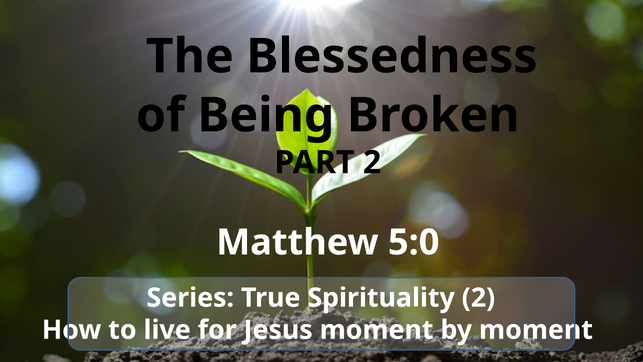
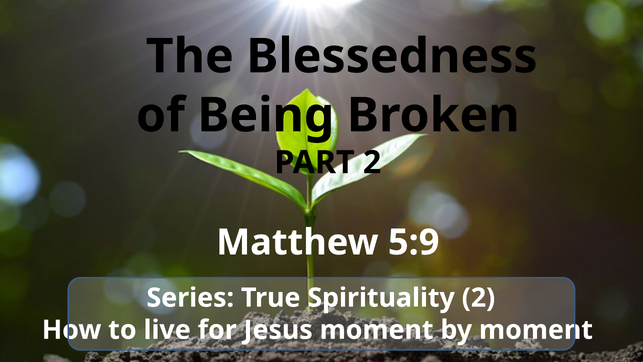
5:0: 5:0 -> 5:9 (414, 242)
